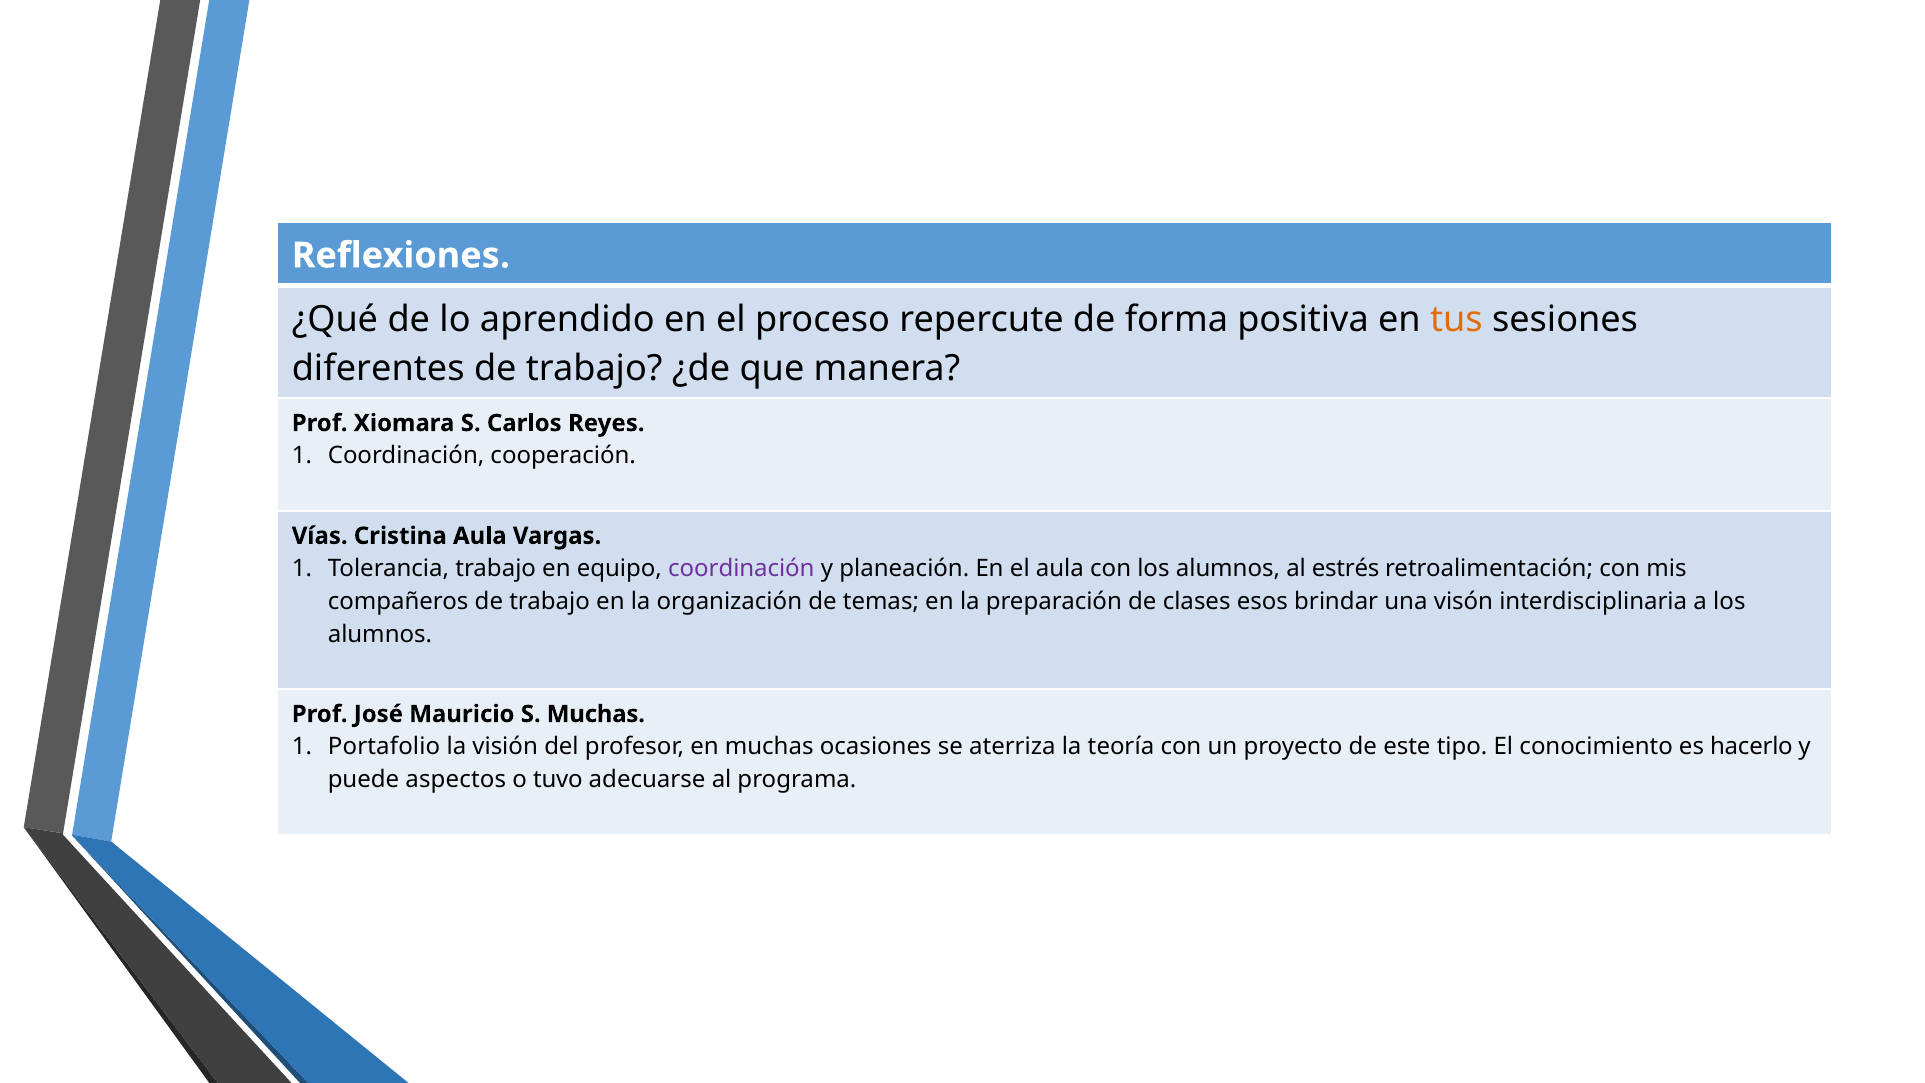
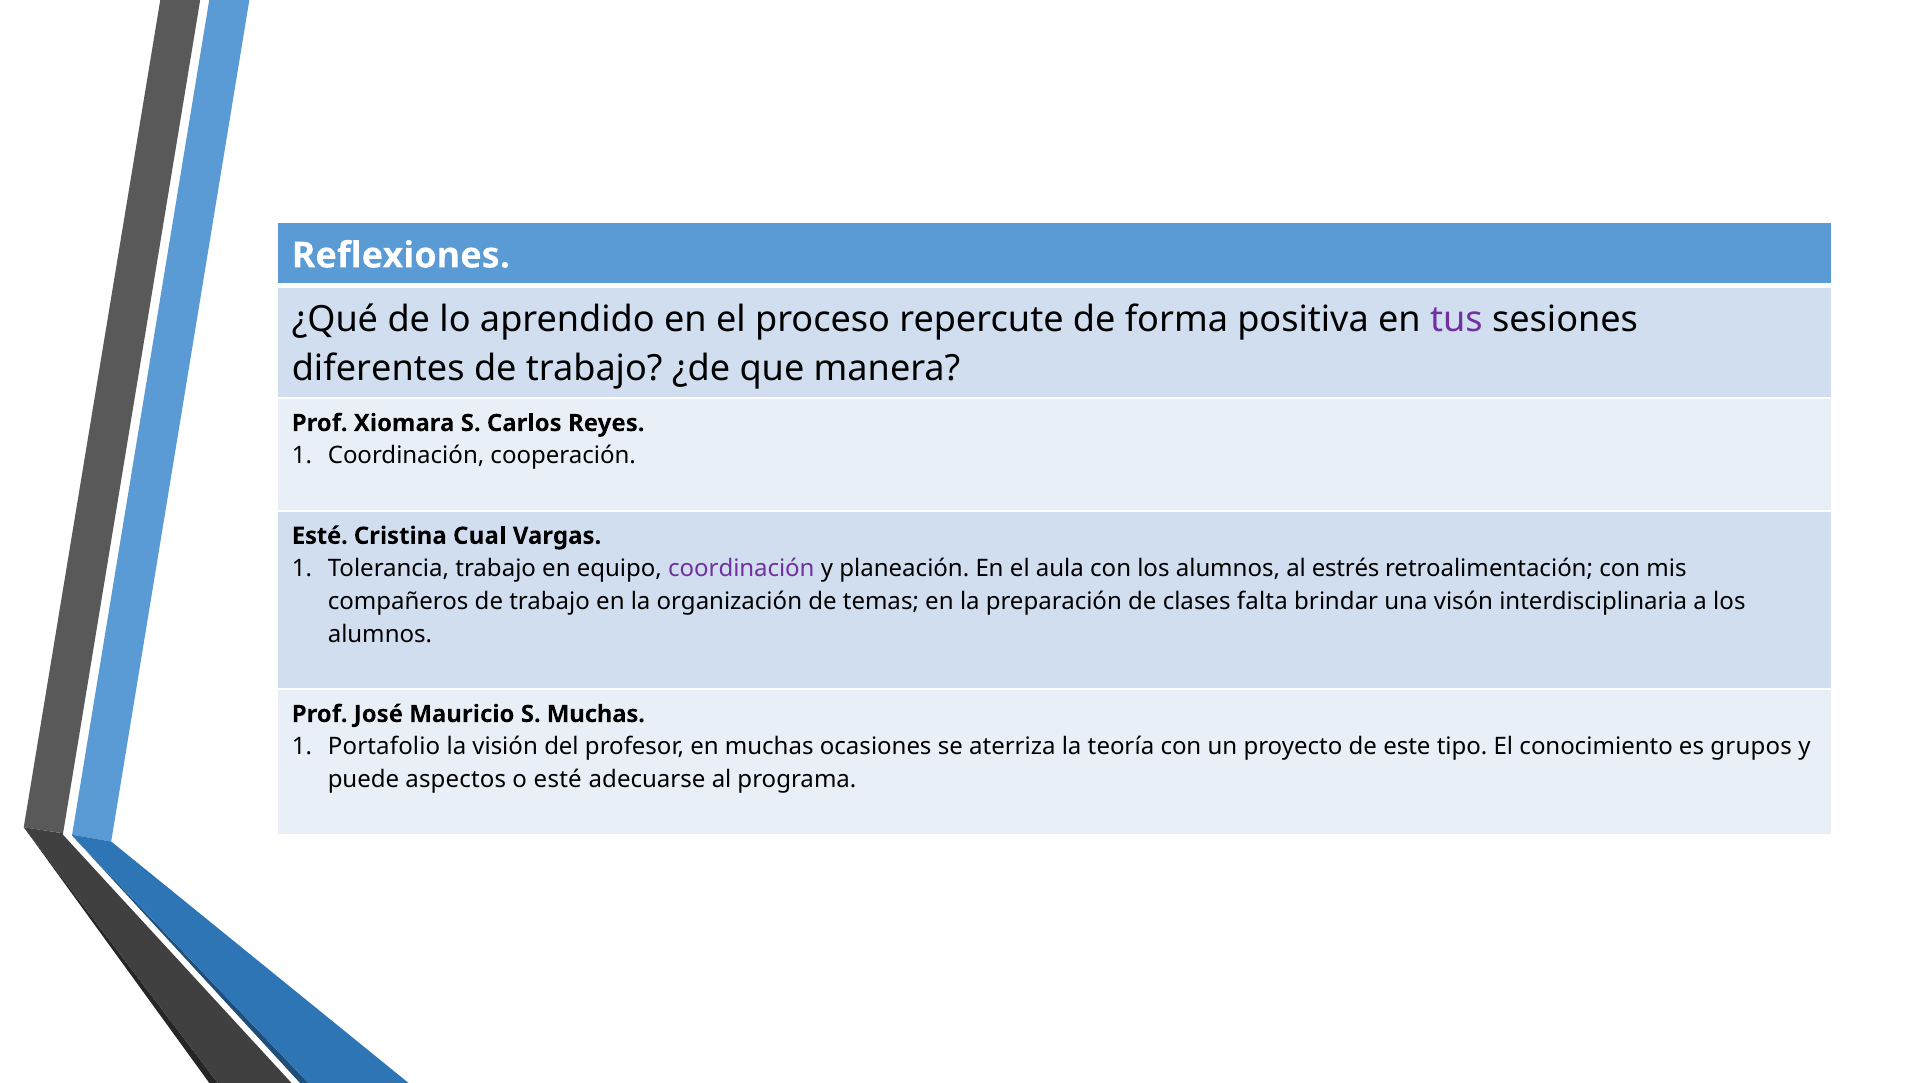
tus colour: orange -> purple (1456, 319)
Vías: Vías -> Esté (320, 536)
Cristina Aula: Aula -> Cual (480, 536)
esos: esos -> falta (1262, 601)
hacerlo: hacerlo -> grupos (1751, 747)
o tuvo: tuvo -> esté (558, 779)
